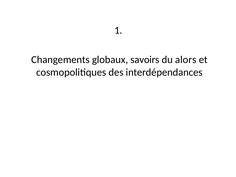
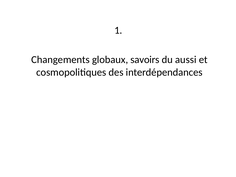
alors: alors -> aussi (186, 60)
